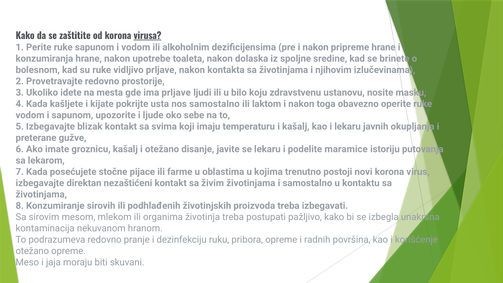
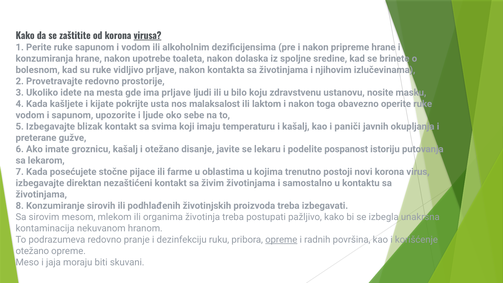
nos samostalno: samostalno -> malaksalost (215, 104)
i lekaru: lekaru -> paniči (347, 126)
maramice: maramice -> pospanost (346, 149)
opreme underline: none -> present (281, 240)
